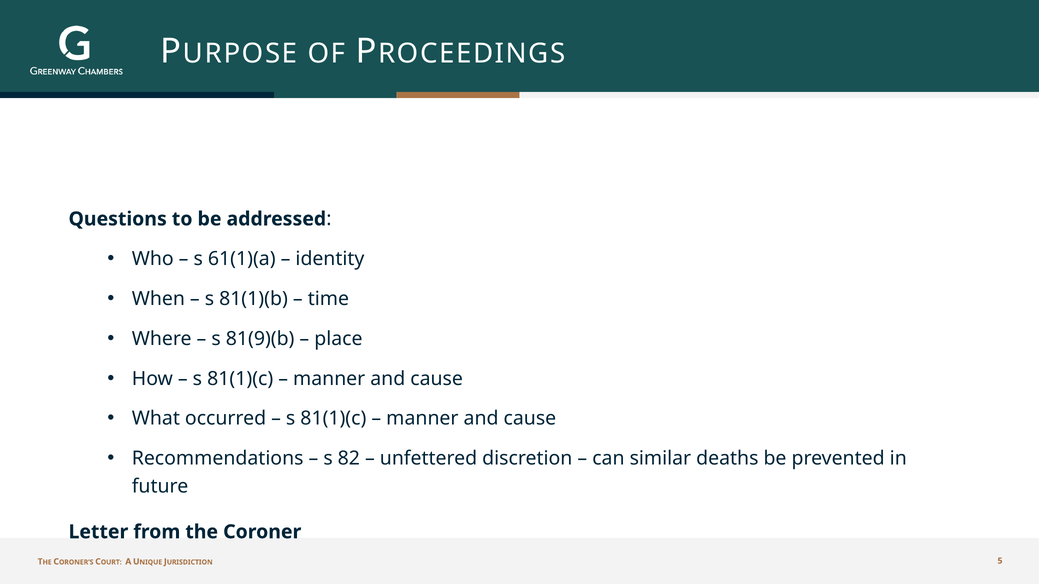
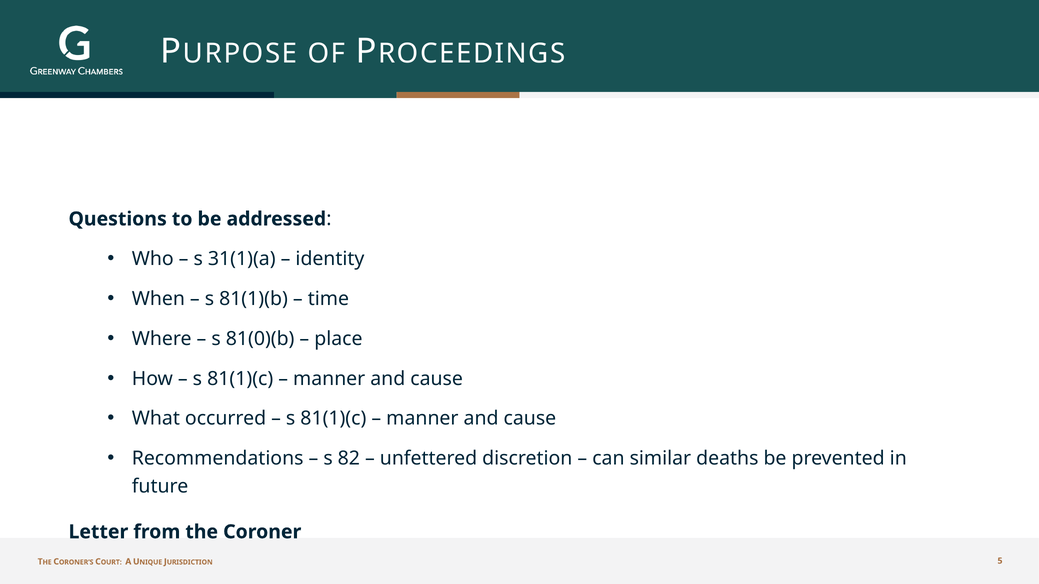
61(1)(a: 61(1)(a -> 31(1)(a (242, 259)
81(9)(b: 81(9)(b -> 81(0)(b (260, 339)
